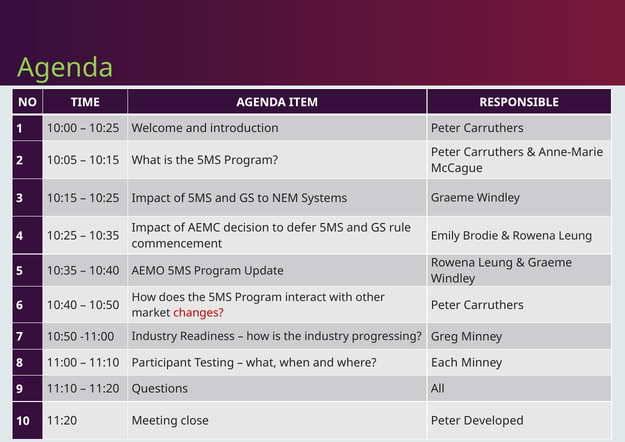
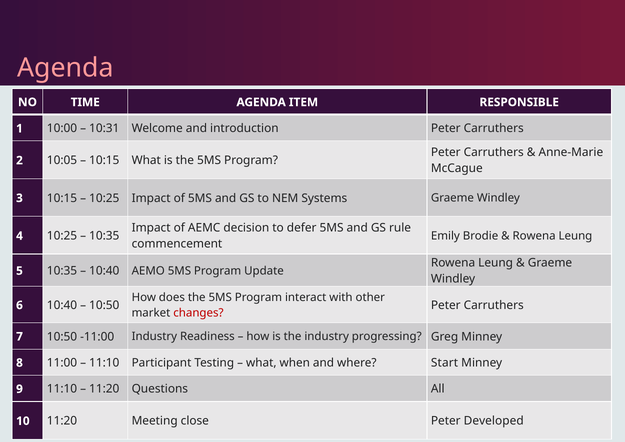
Agenda colour: light green -> pink (66, 68)
10:25: 10:25 -> 10:31 (104, 128)
Each: Each -> Start (445, 363)
